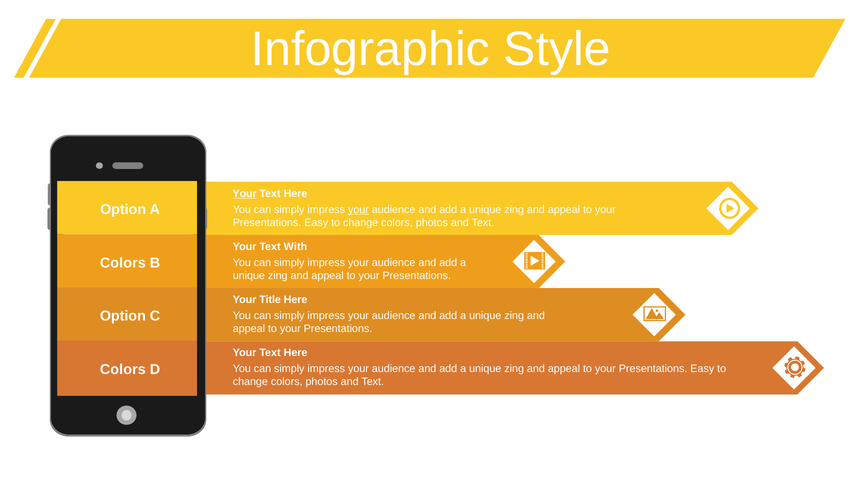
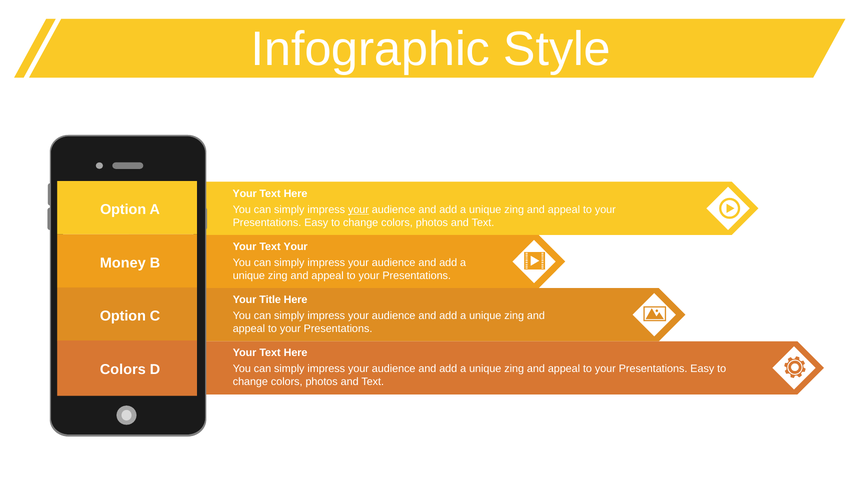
Your underline: present -> none (245, 193)
Your Text With: With -> Your (296, 246)
Colors: Colors -> Money (123, 263)
